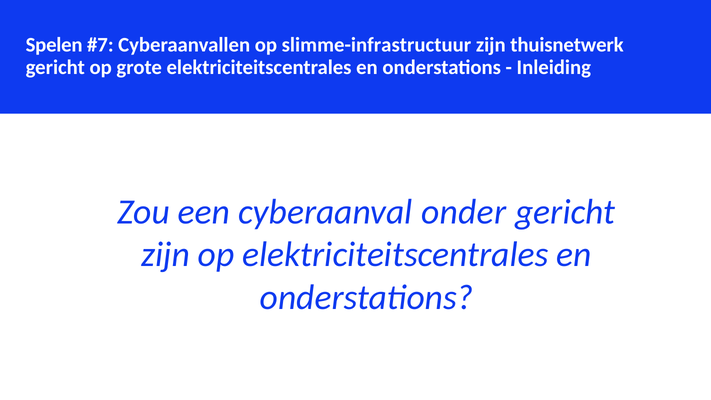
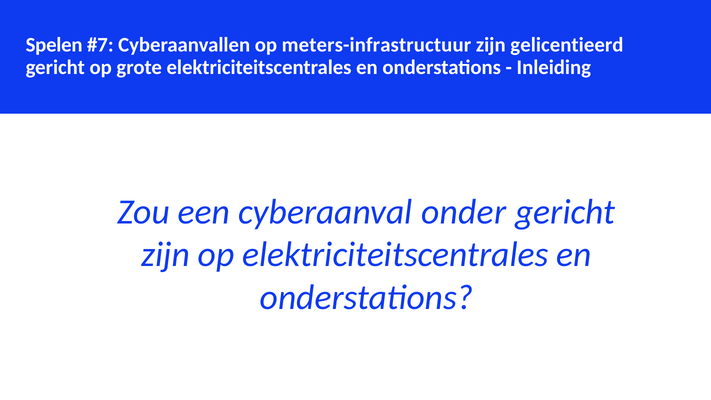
slimme-infrastructuur: slimme-infrastructuur -> meters-infrastructuur (376, 45)
thuisnetwerk: thuisnetwerk -> gelicentieerd (567, 45)
